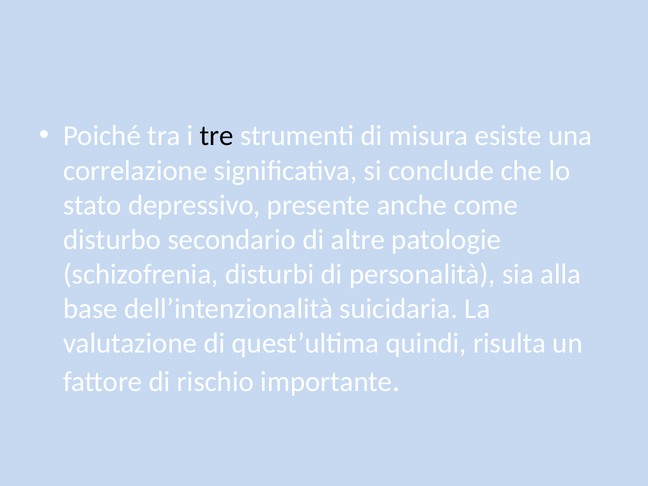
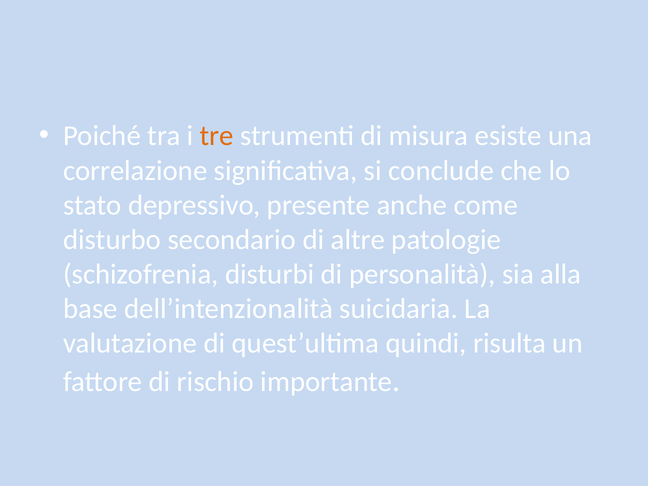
tre colour: black -> orange (217, 136)
